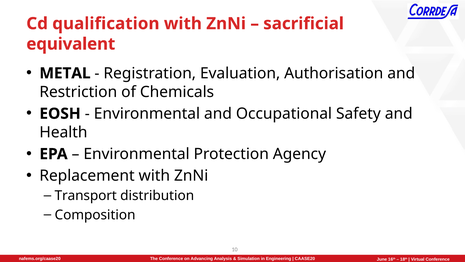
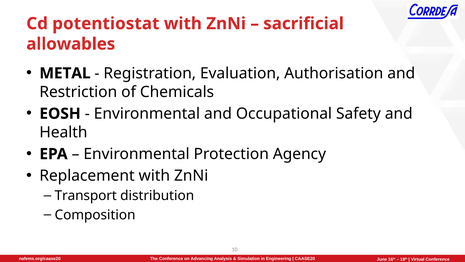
qualification: qualification -> potentiostat (106, 24)
equivalent: equivalent -> allowables (71, 44)
